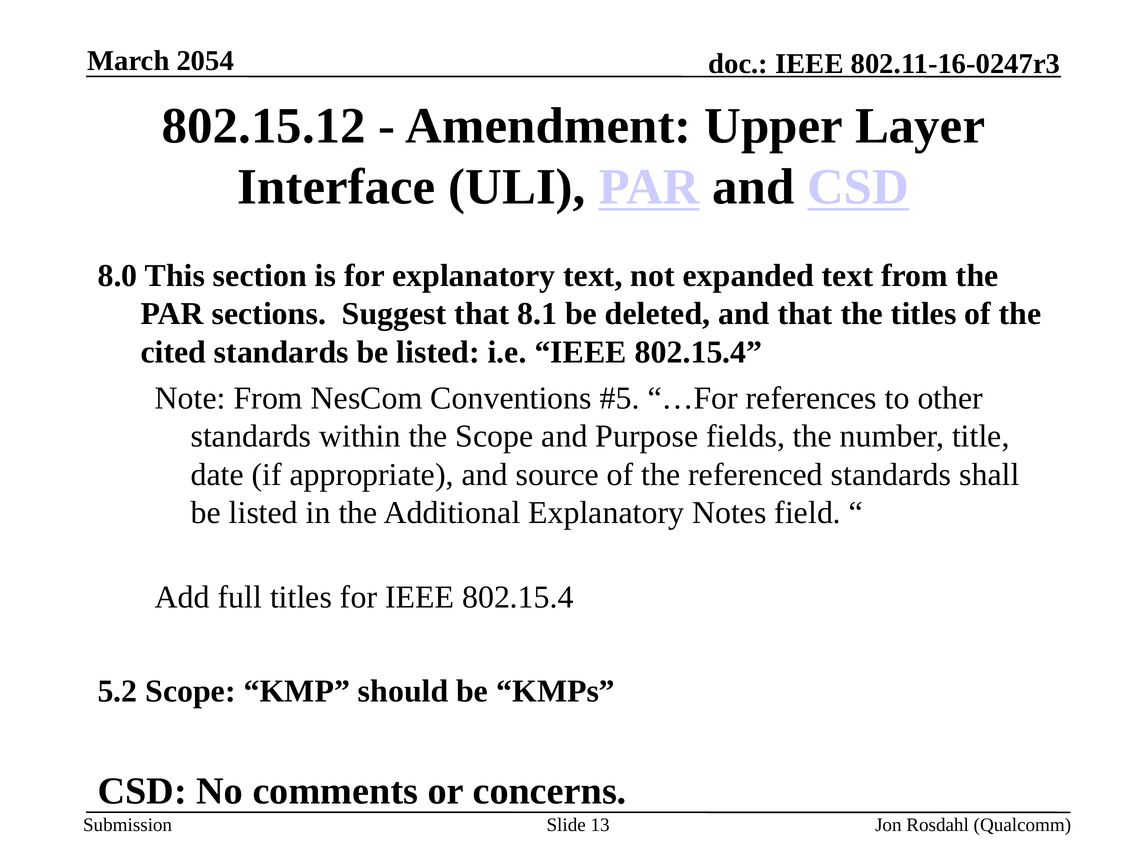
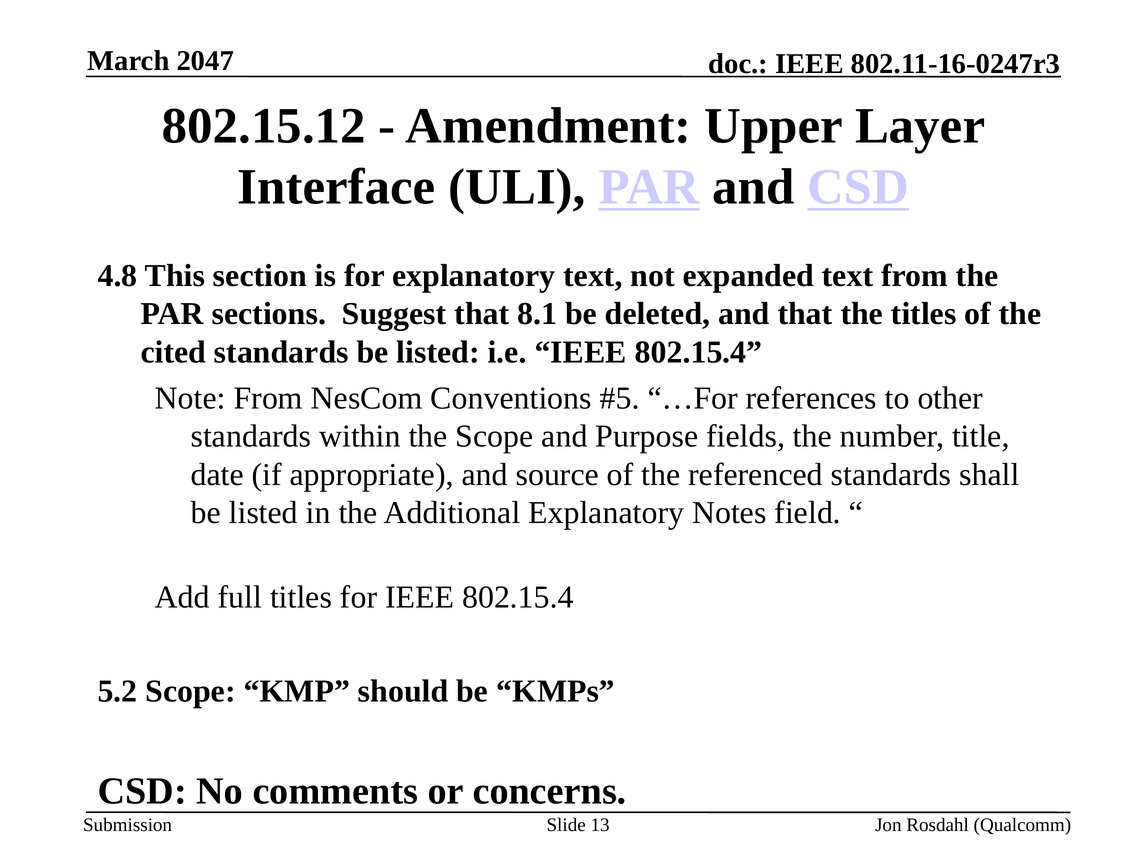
2054: 2054 -> 2047 (205, 61)
8.0: 8.0 -> 4.8 (117, 276)
